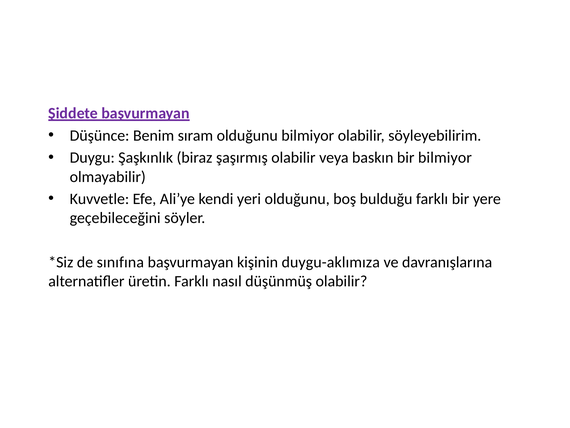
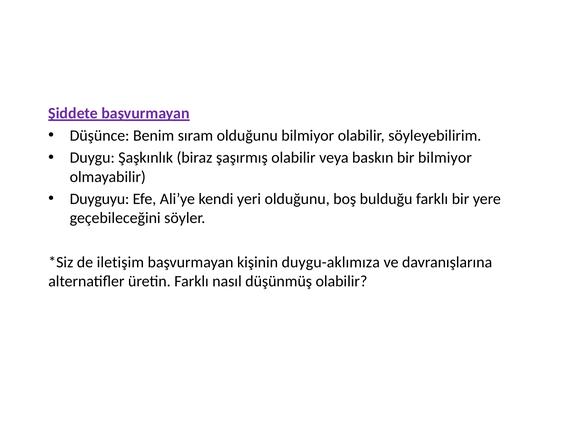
Kuvvetle: Kuvvetle -> Duyguyu (99, 199)
sınıfına: sınıfına -> iletişim (120, 262)
